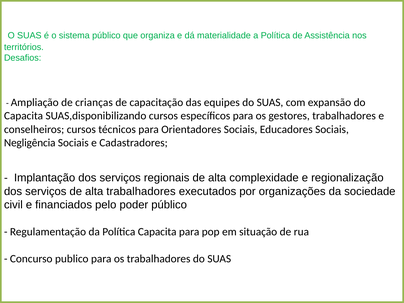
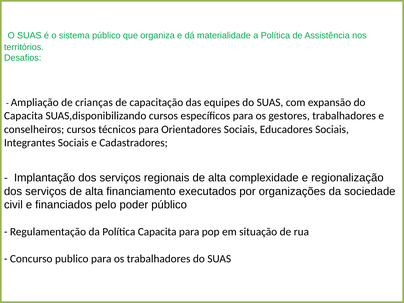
Negligência: Negligência -> Integrantes (30, 143)
alta trabalhadores: trabalhadores -> financiamento (141, 191)
